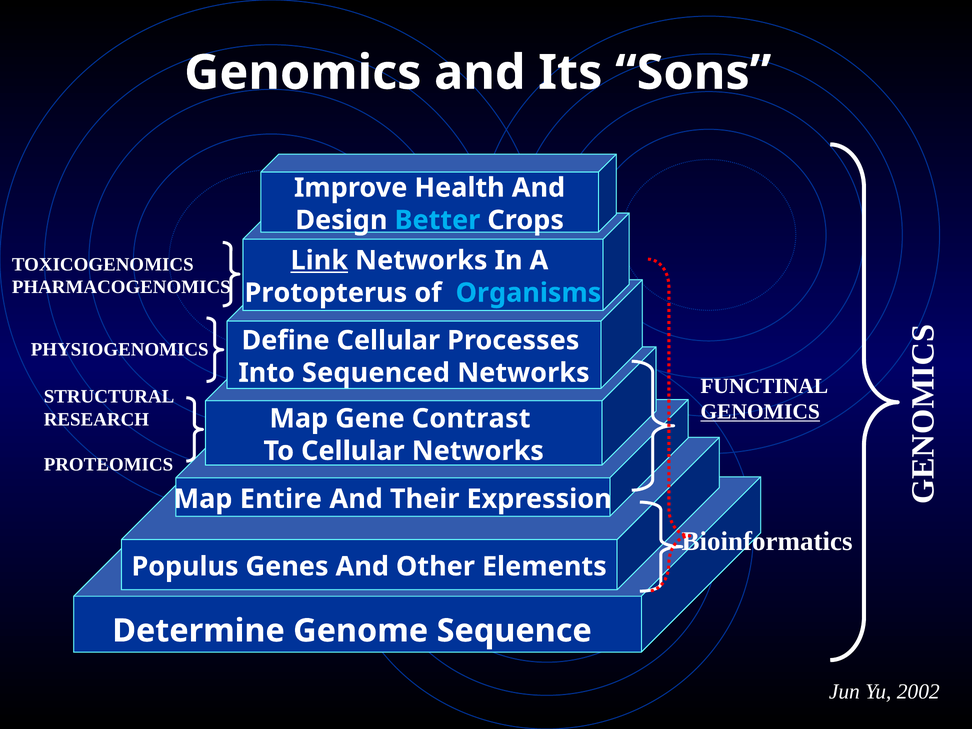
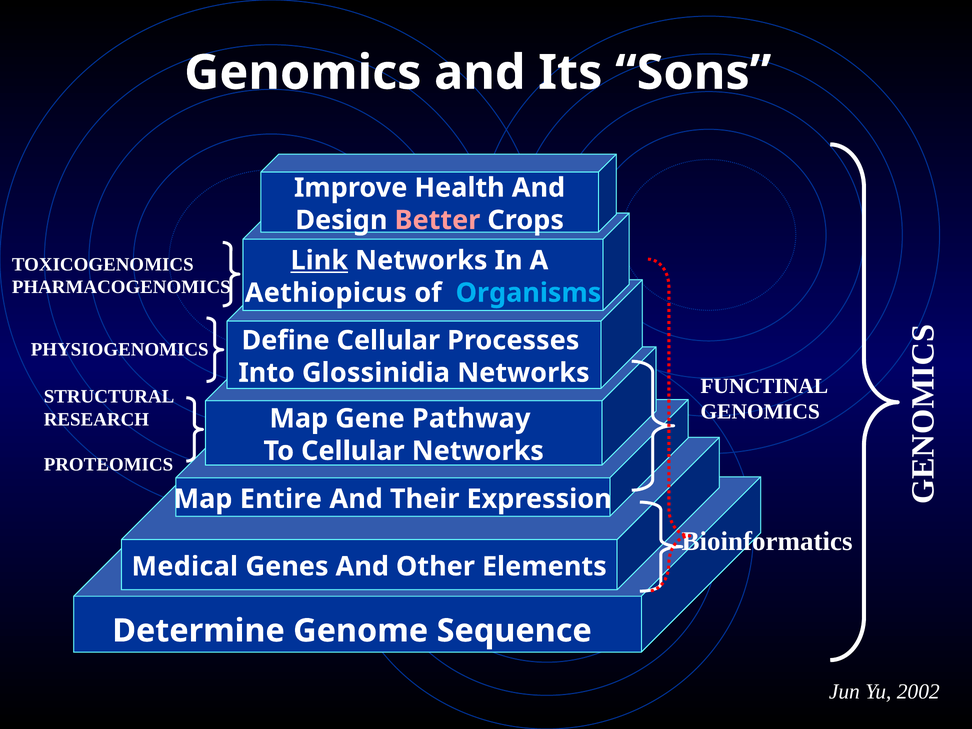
Better colour: light blue -> pink (437, 220)
Protopterus: Protopterus -> Aethiopicus (326, 293)
Sequenced: Sequenced -> Glossinidia (376, 373)
GENOMICS underline: present -> none (760, 412)
Contrast: Contrast -> Pathway (471, 419)
Populus: Populus -> Medical (185, 567)
